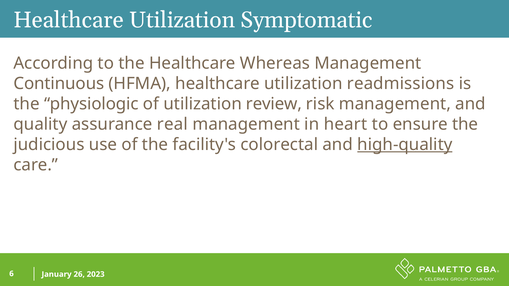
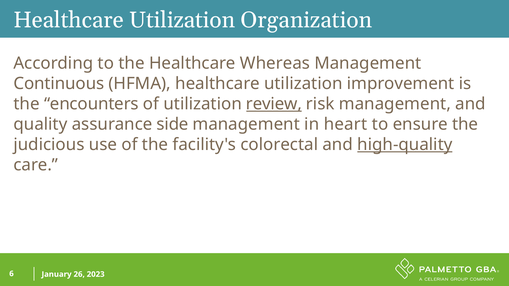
Symptomatic: Symptomatic -> Organization (306, 20)
readmissions: readmissions -> improvement (401, 84)
physiologic: physiologic -> encounters (91, 104)
review underline: none -> present (274, 104)
real: real -> side (173, 124)
